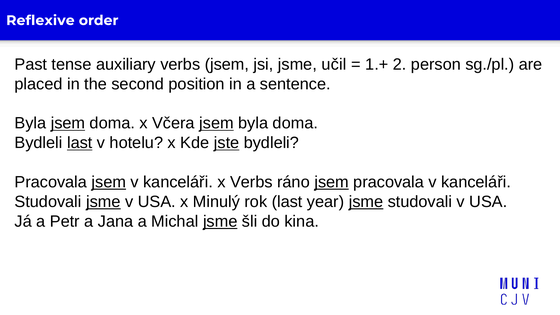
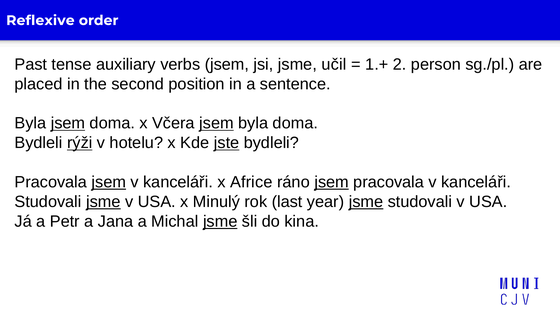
Bydleli last: last -> rýži (80, 143)
x Verbs: Verbs -> Africe (251, 182)
